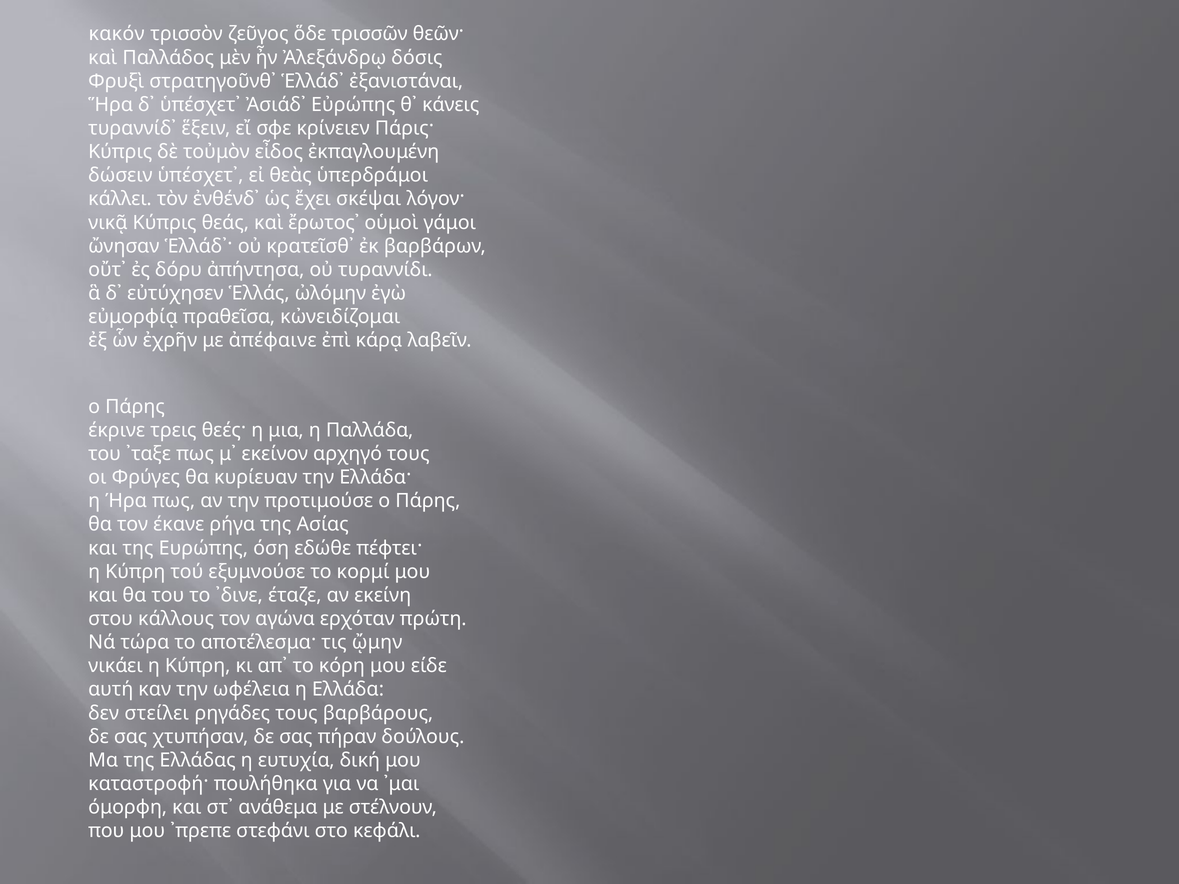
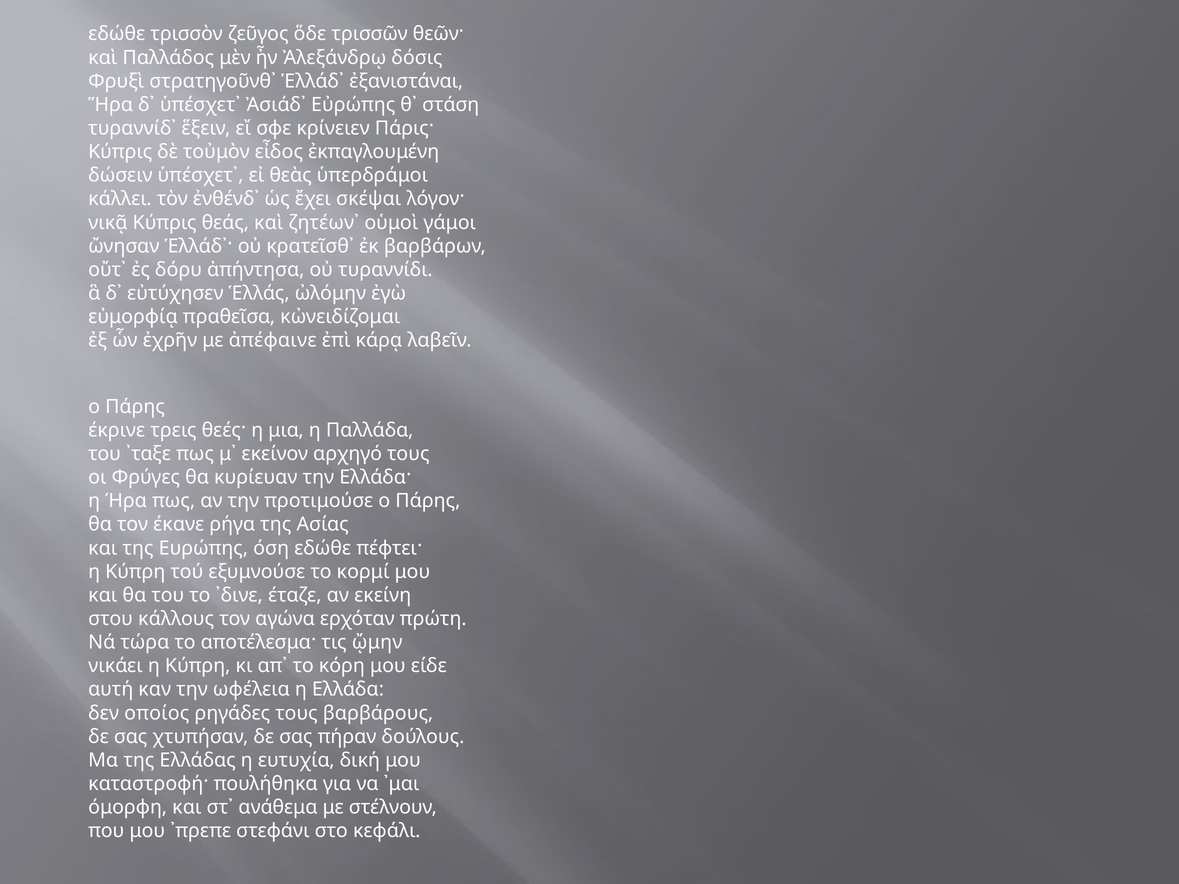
κακόν: κακόν -> εδώθε (117, 34)
κάνεις: κάνεις -> στάση (451, 105)
ἔρωτος᾽: ἔρωτος᾽ -> ζητέων᾽ (324, 223)
στείλει: στείλει -> οποίος (157, 713)
